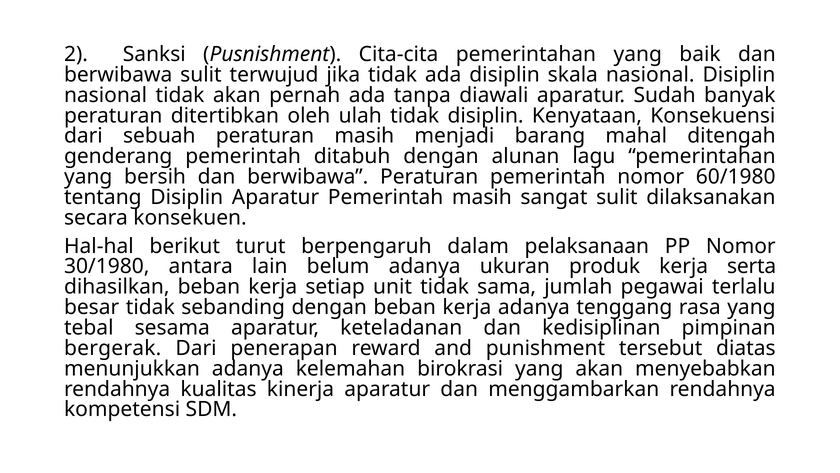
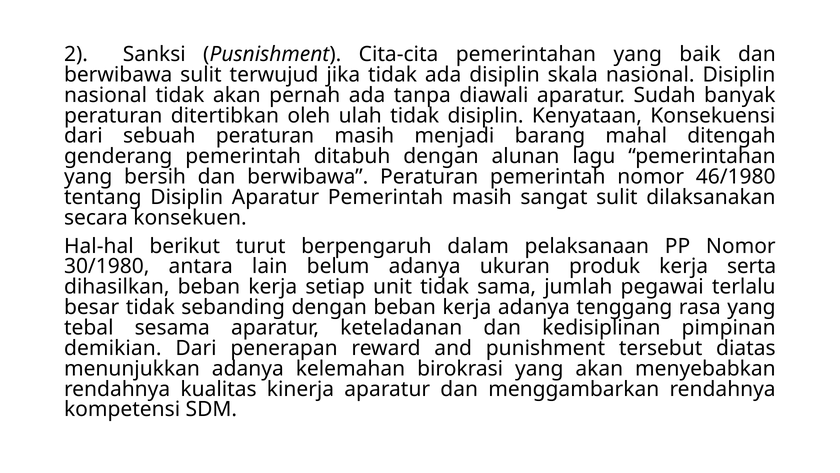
60/1980: 60/1980 -> 46/1980 (736, 177)
bergerak: bergerak -> demikian (113, 348)
